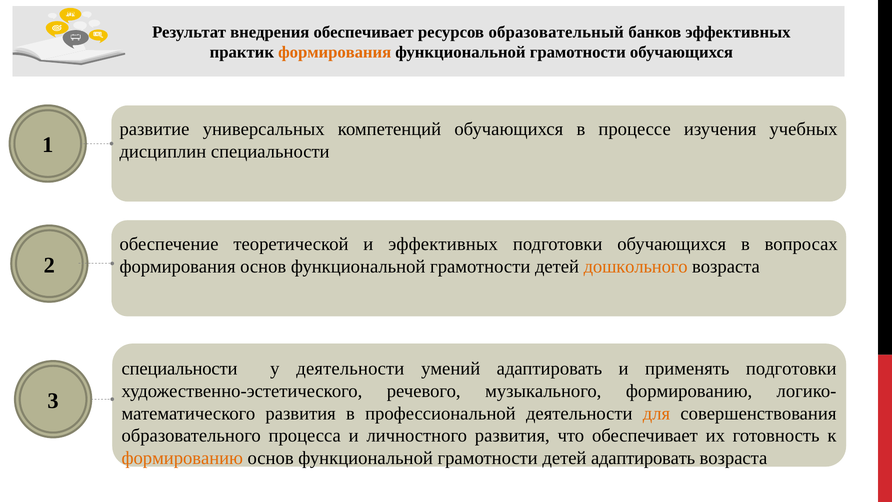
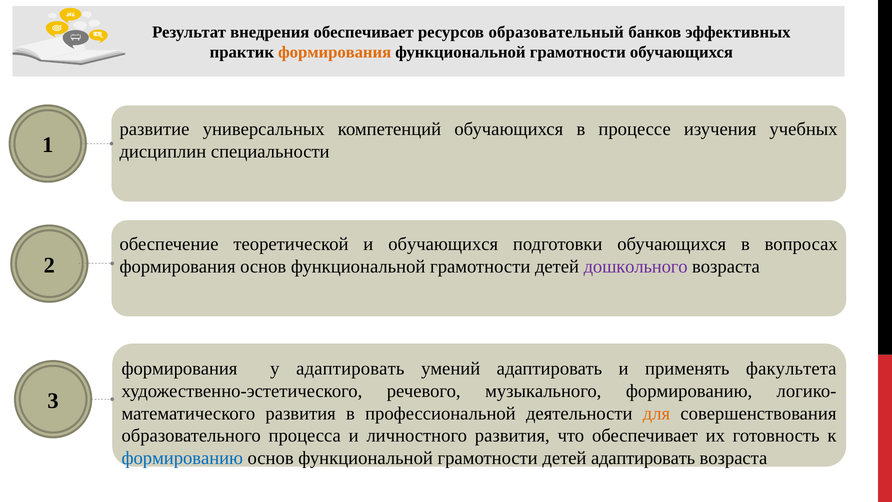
и эффективных: эффективных -> обучающихся (443, 244)
дошкольного colour: orange -> purple (636, 266)
специальности: специальности -> формирования (179, 369)
у деятельности: деятельности -> адаптировать (350, 369)
применять подготовки: подготовки -> факультета (791, 369)
формированию colour: orange -> blue (182, 458)
